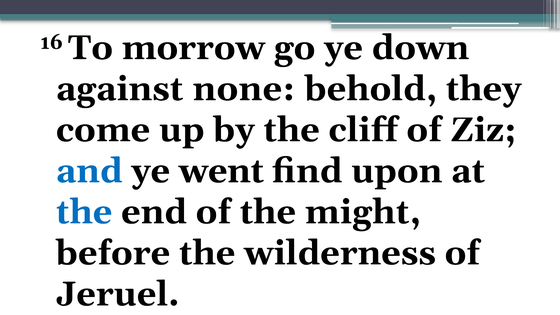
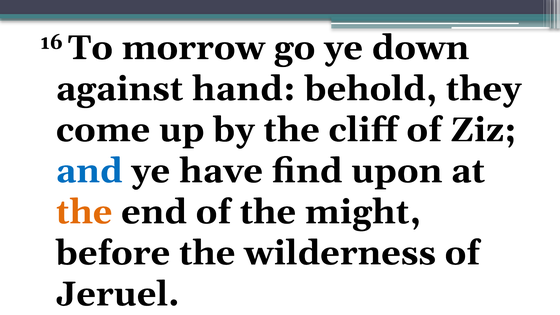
none: none -> hand (244, 89)
went: went -> have (221, 171)
the colour: blue -> orange (84, 212)
